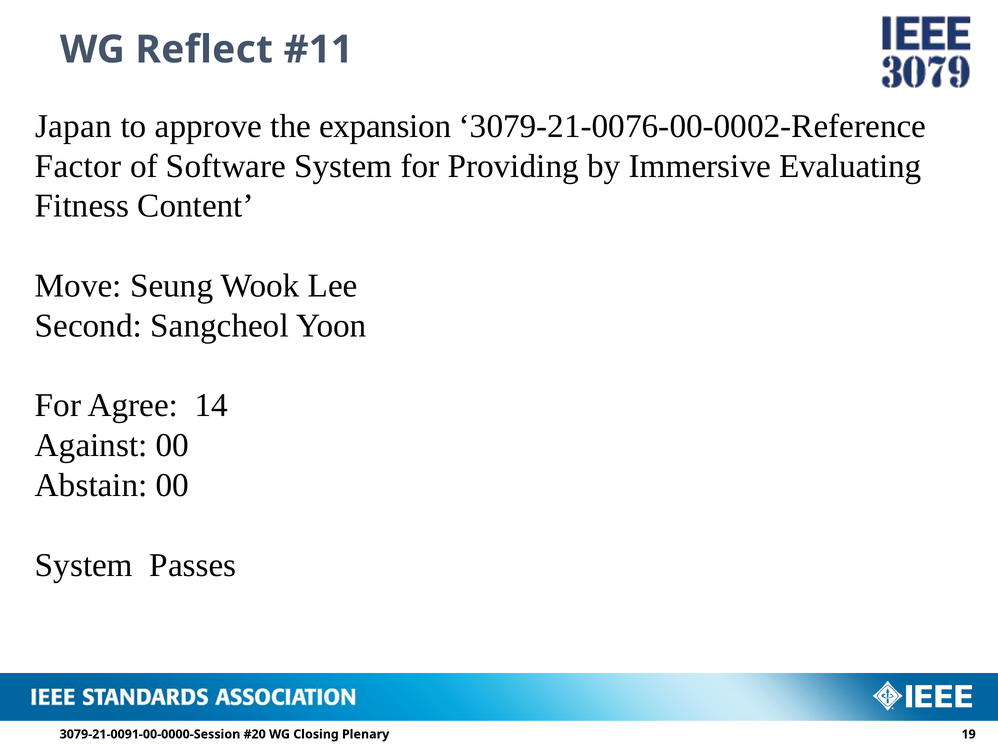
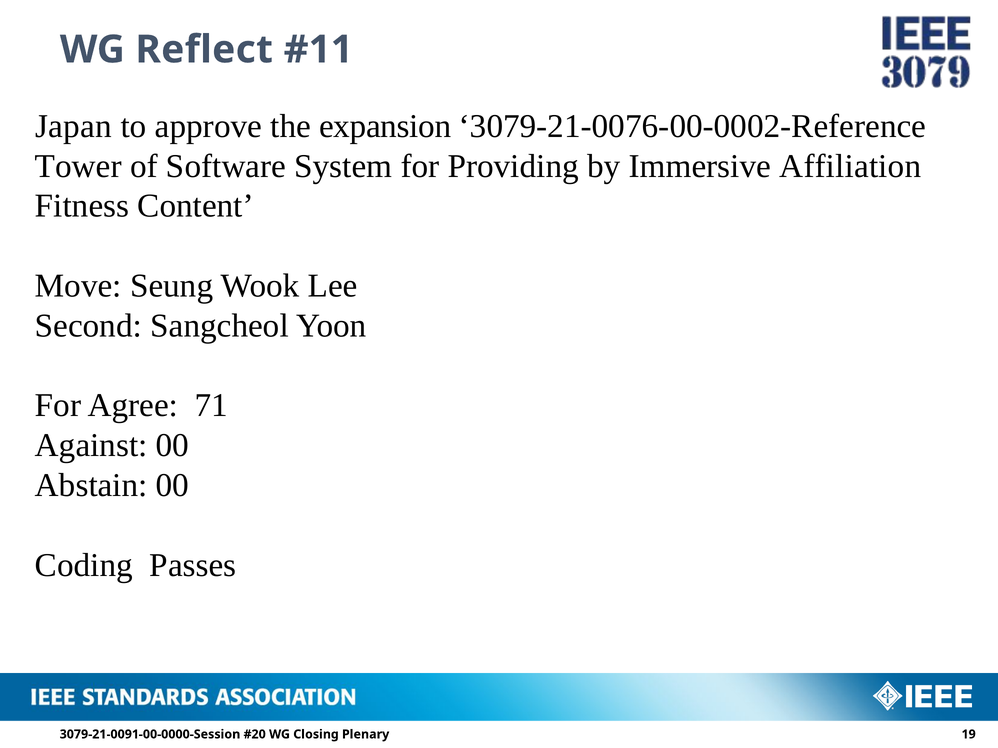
Factor: Factor -> Tower (78, 166)
Evaluating: Evaluating -> Affiliation (850, 166)
14: 14 -> 71 (211, 406)
System: System -> Coding (84, 565)
